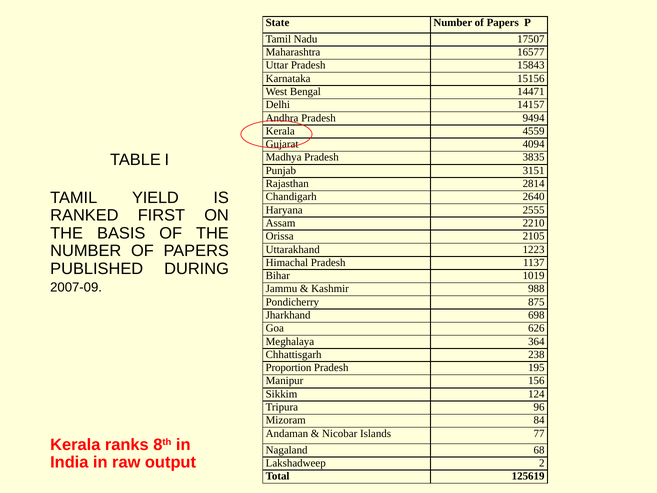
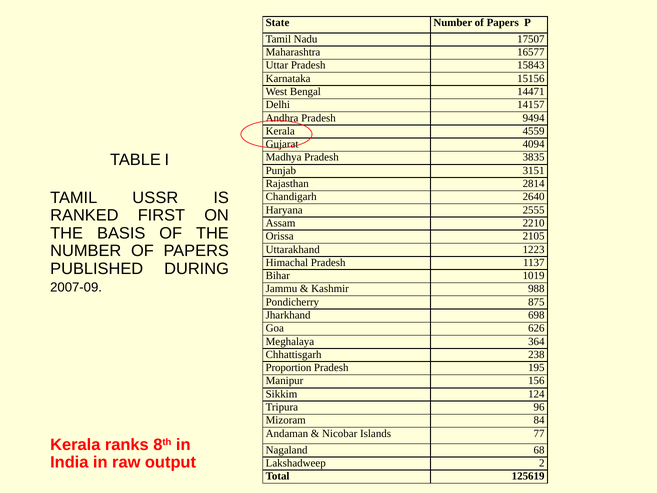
YIELD: YIELD -> USSR (155, 198)
